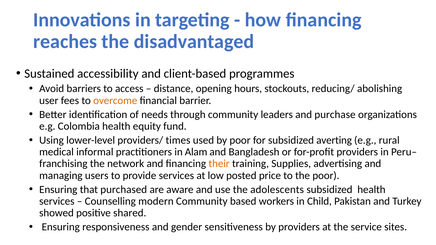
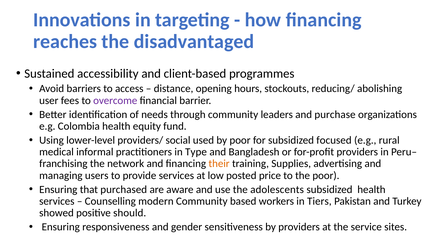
overcome colour: orange -> purple (115, 101)
times: times -> social (178, 140)
averting: averting -> focused (334, 140)
Alam: Alam -> Type (196, 152)
Child: Child -> Tiers (319, 201)
shared: shared -> should (130, 213)
